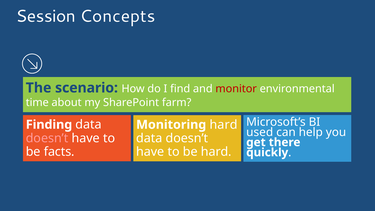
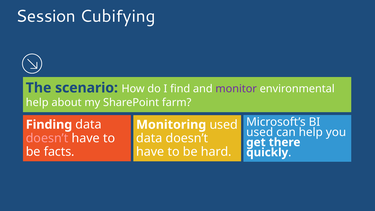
Concepts: Concepts -> Cubifying (118, 16)
monitor colour: red -> purple (236, 89)
time: time -> help (37, 103)
Monitoring hard: hard -> used (224, 125)
